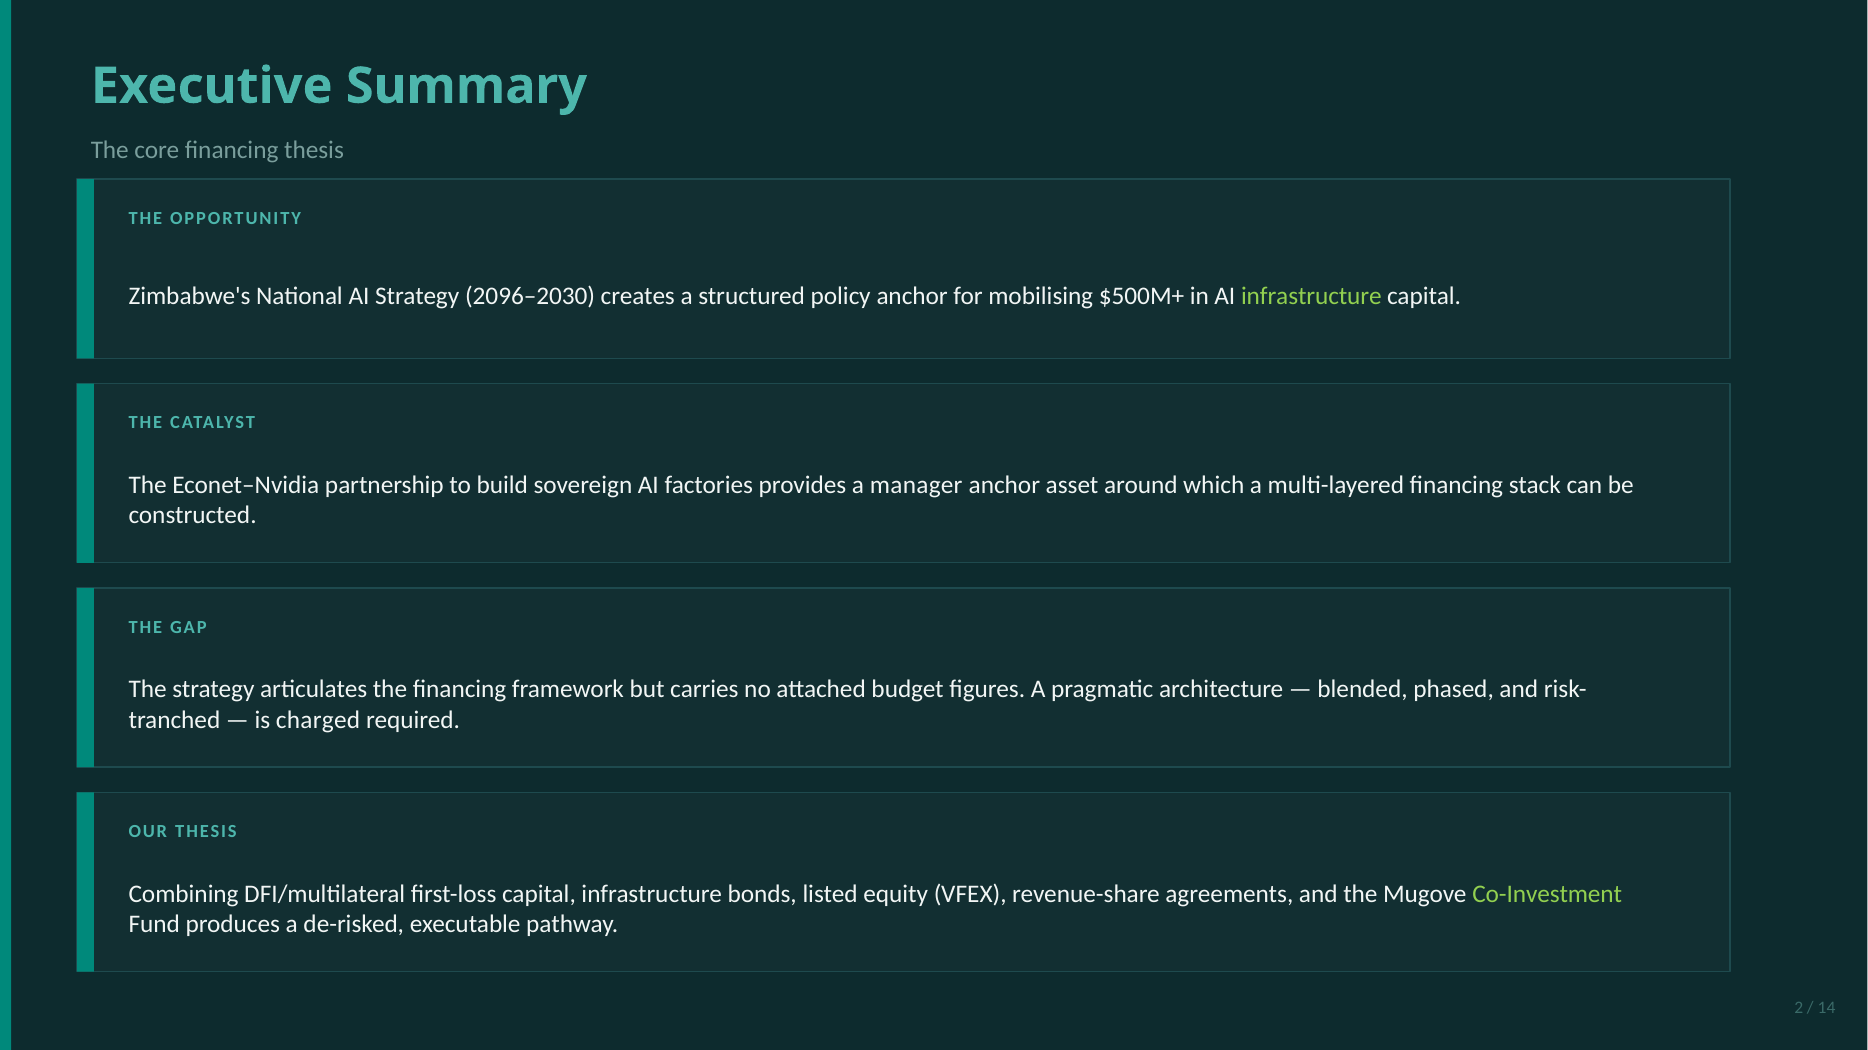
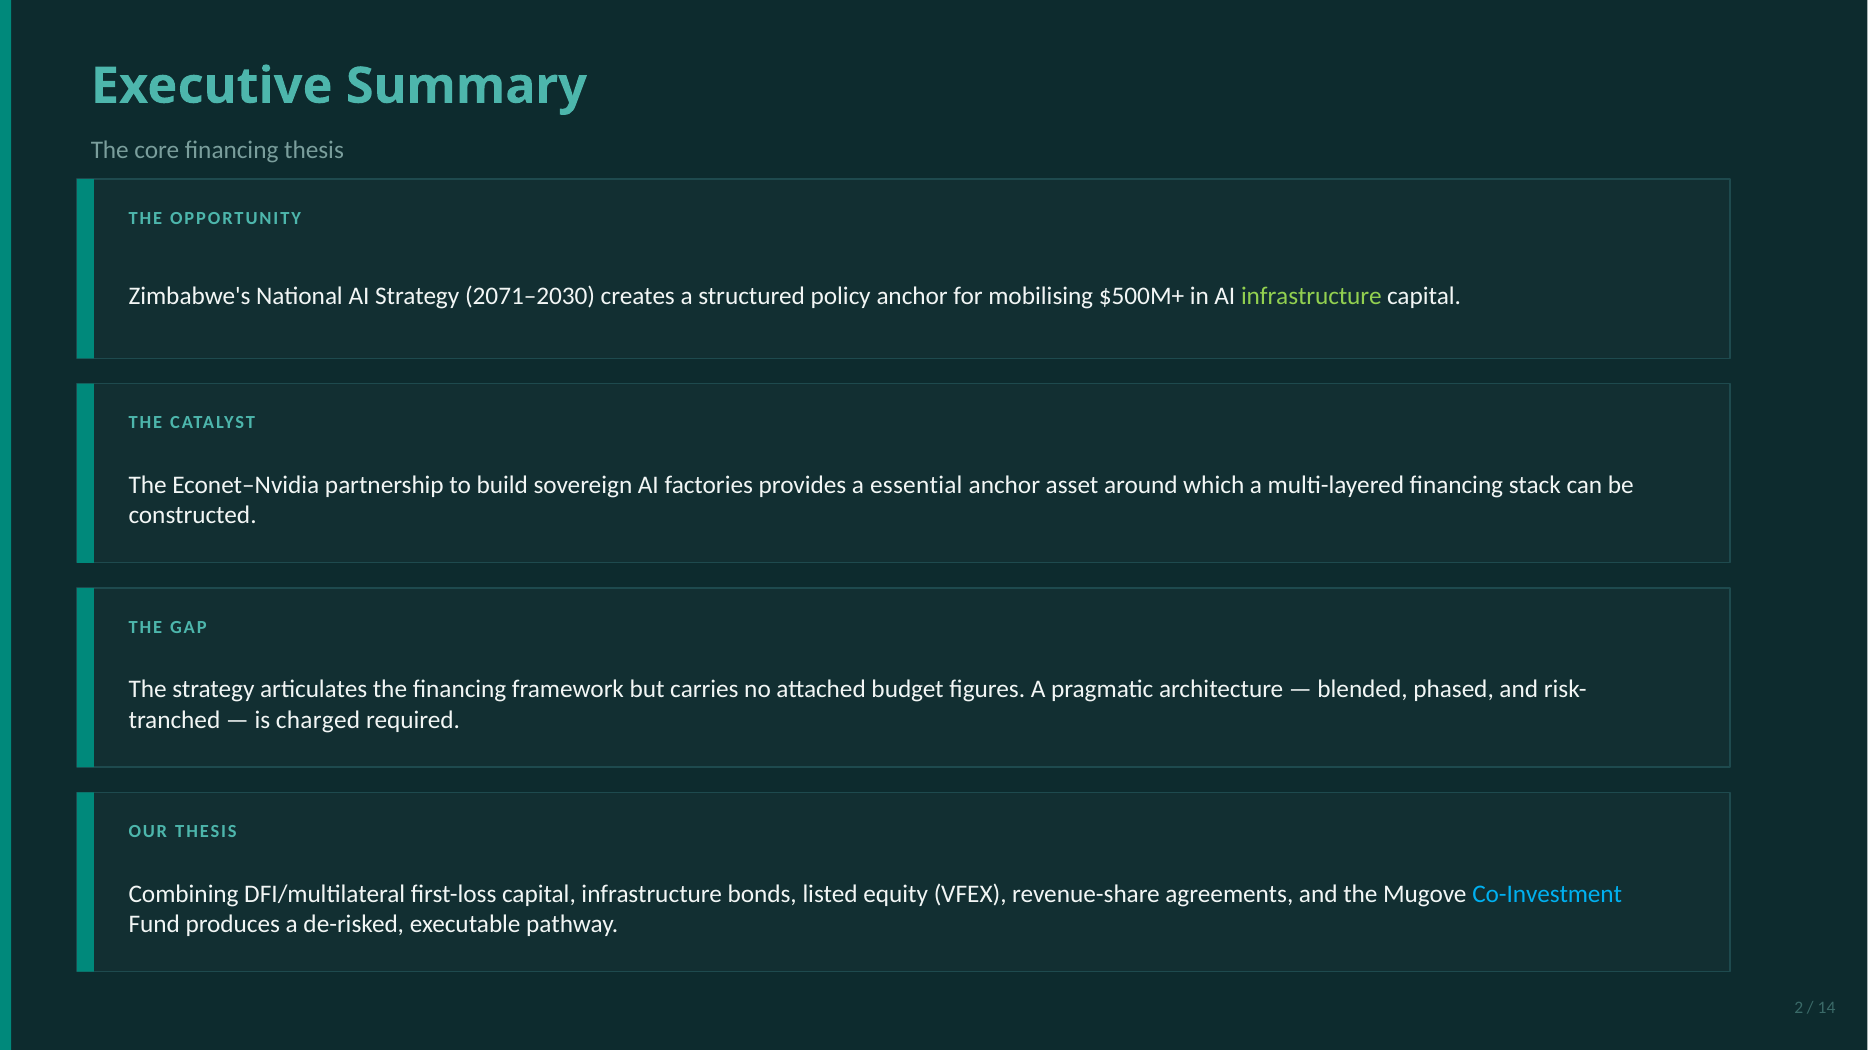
2096–2030: 2096–2030 -> 2071–2030 (530, 296)
manager: manager -> essential (916, 485)
Co-Investment colour: light green -> light blue (1547, 894)
